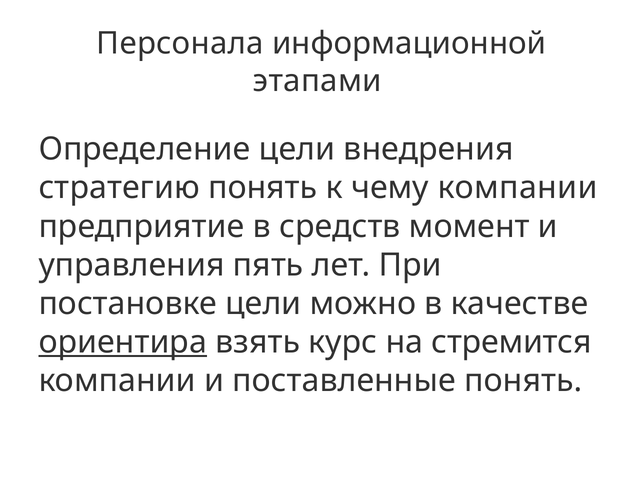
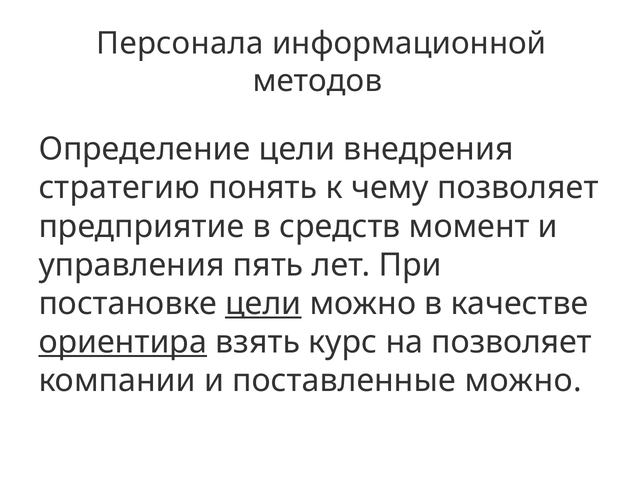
этапами: этапами -> методов (317, 81)
чему компании: компании -> позволяет (518, 188)
цели underline: none -> present (263, 304)
на стремится: стремится -> позволяет (512, 342)
поставленные понять: понять -> можно (523, 381)
